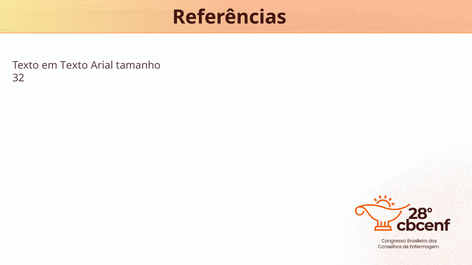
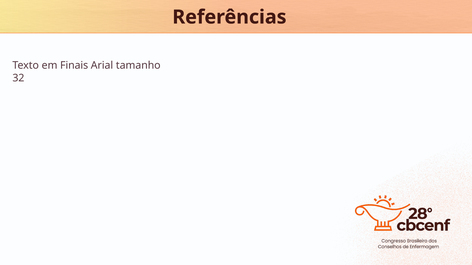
em Texto: Texto -> Finais (74, 65)
